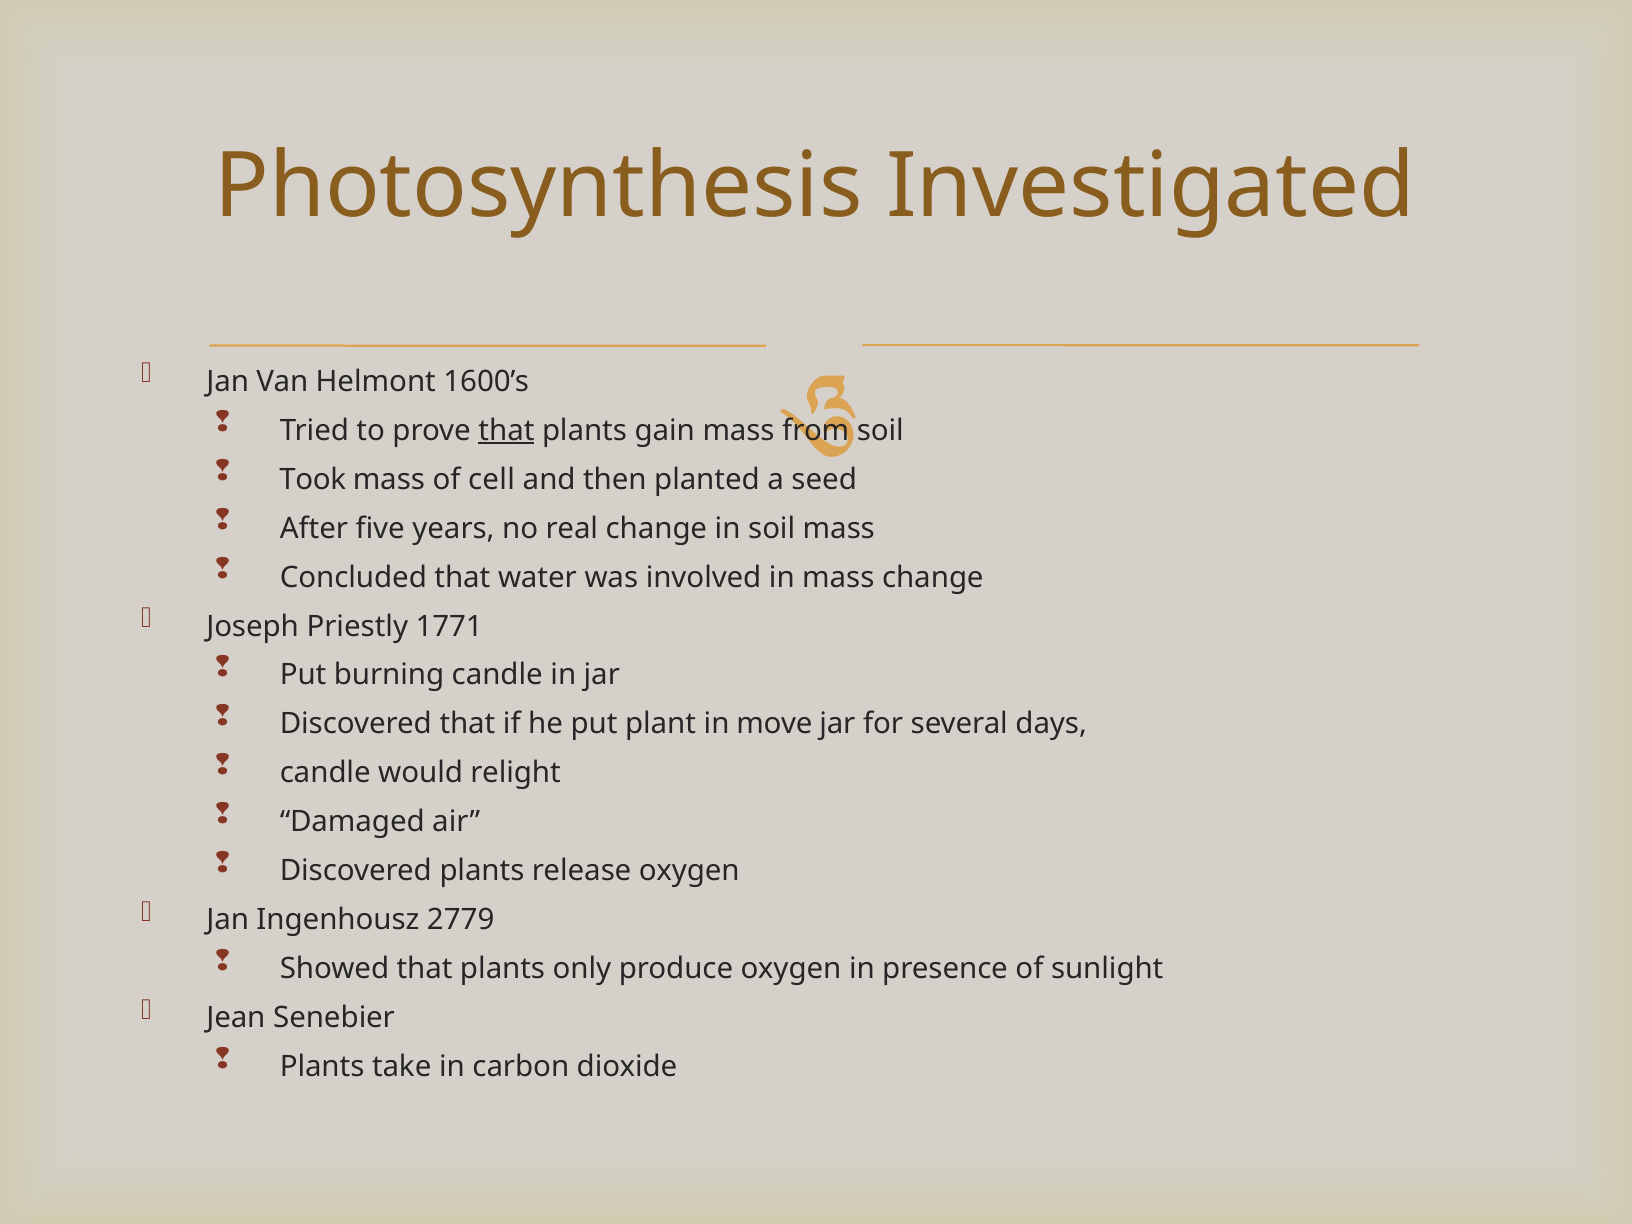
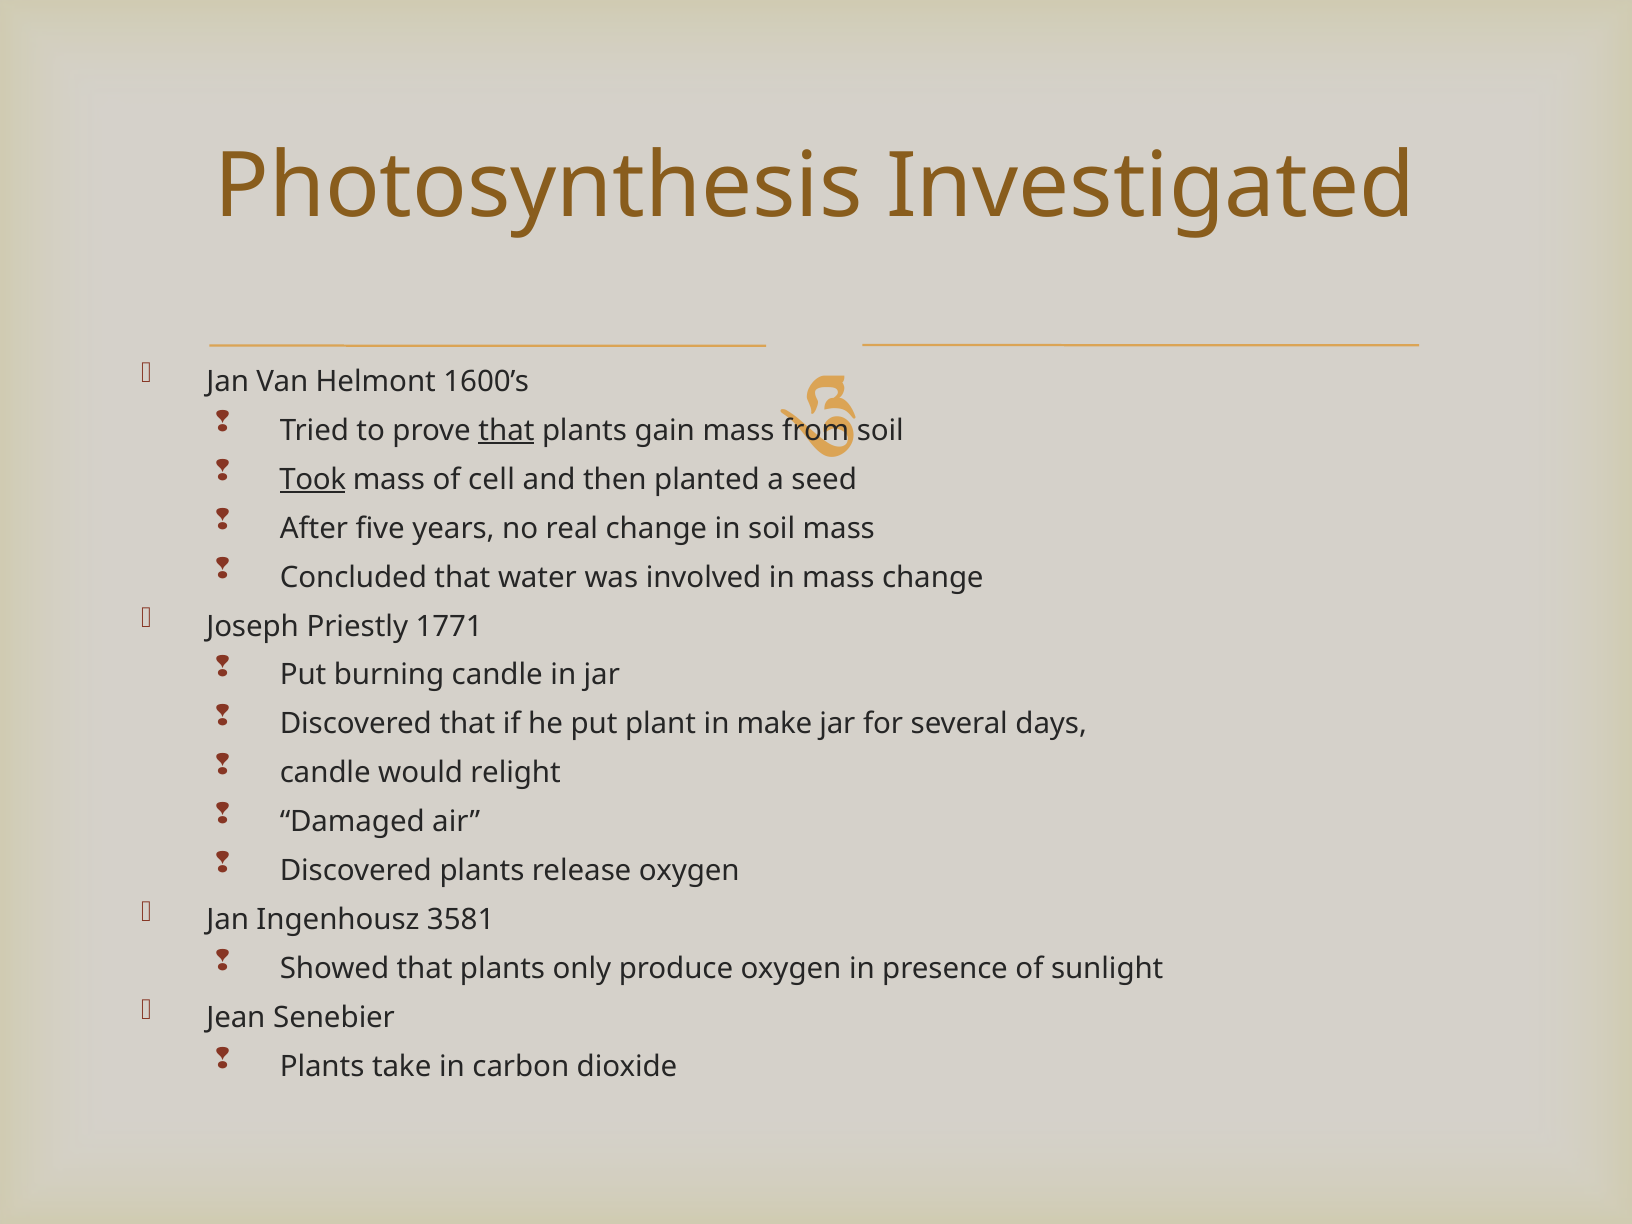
Took underline: none -> present (313, 479)
move: move -> make (774, 724)
2779: 2779 -> 3581 (461, 920)
